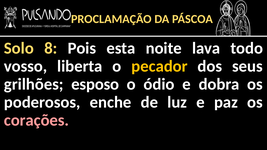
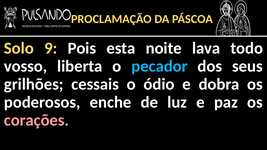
8: 8 -> 9 (51, 48)
pecador colour: yellow -> light blue (159, 66)
esposo: esposo -> cessais (95, 84)
